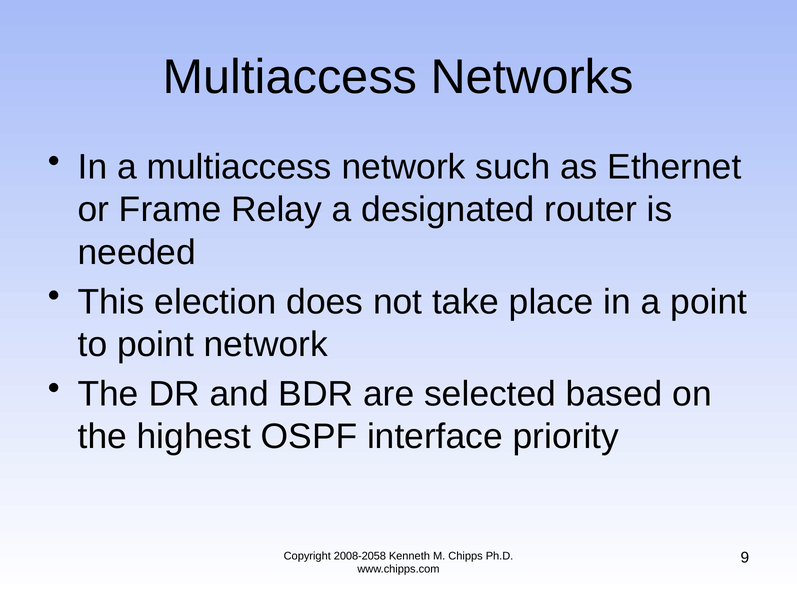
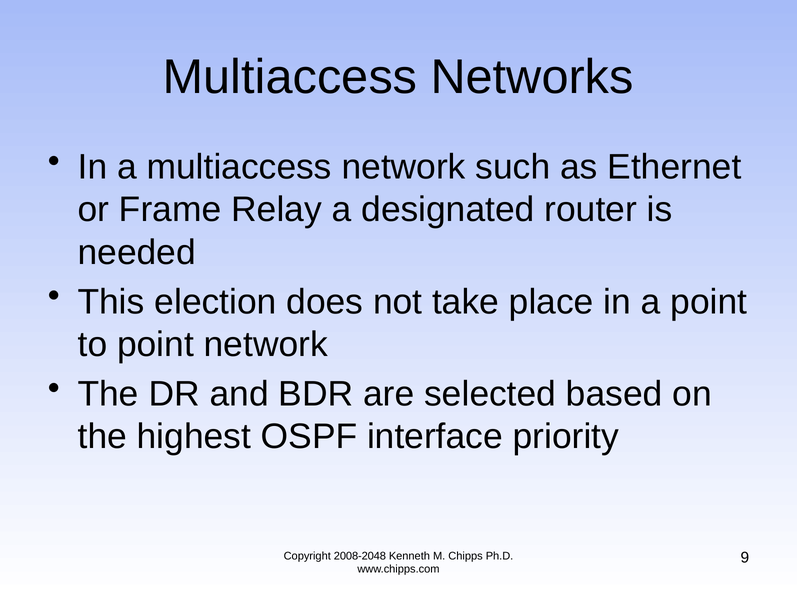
2008-2058: 2008-2058 -> 2008-2048 (360, 556)
